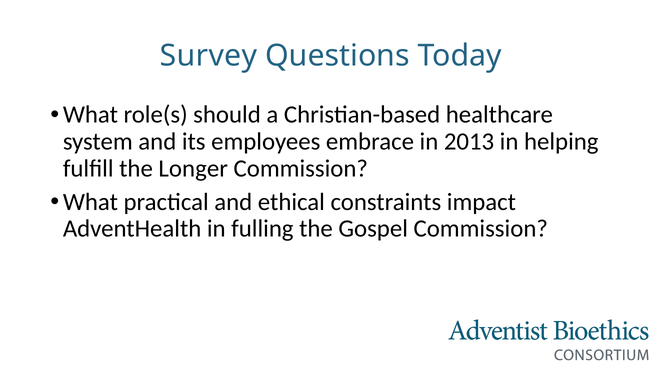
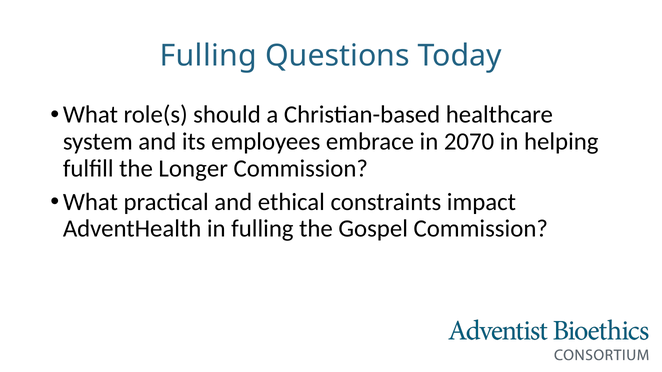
Survey: Survey -> Fulling (208, 56)
2013: 2013 -> 2070 (469, 142)
